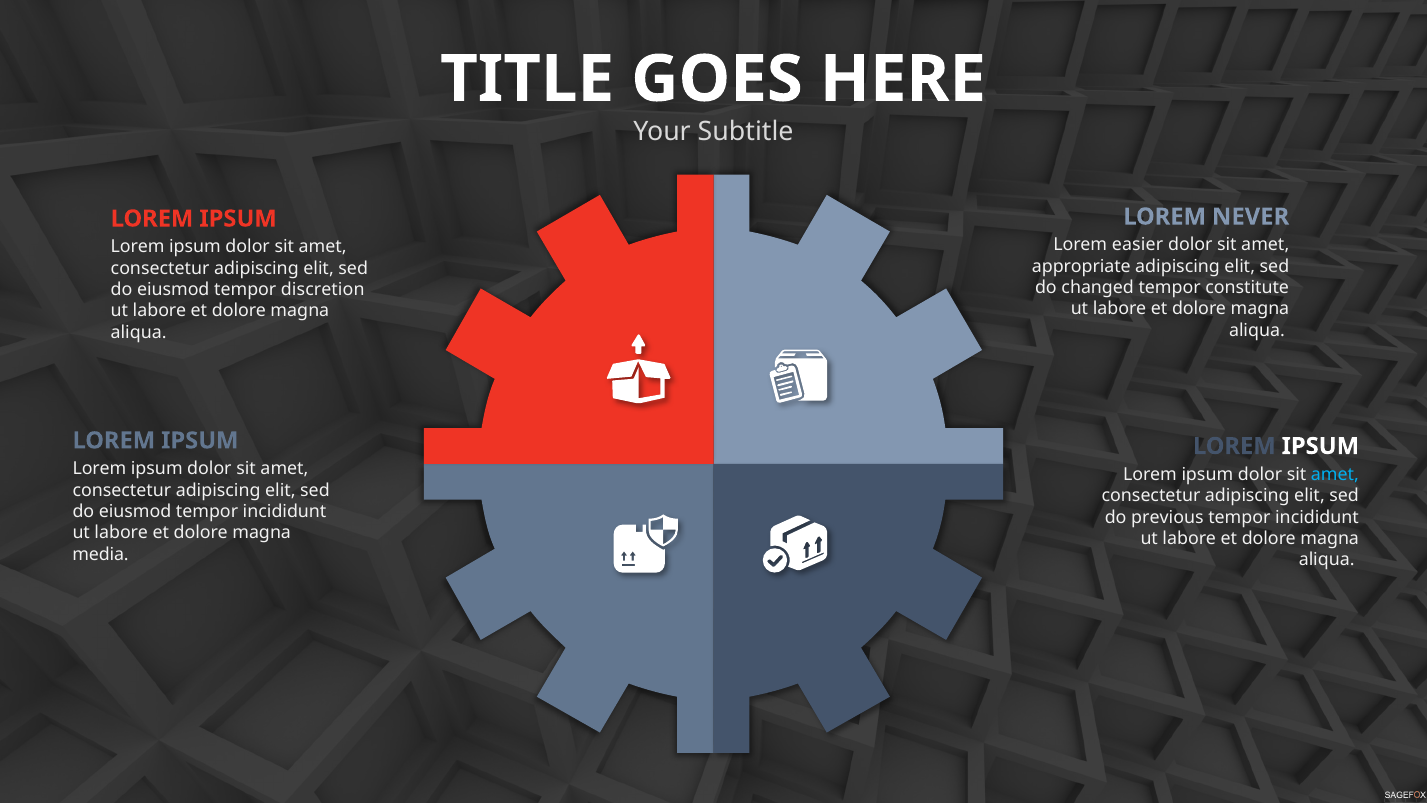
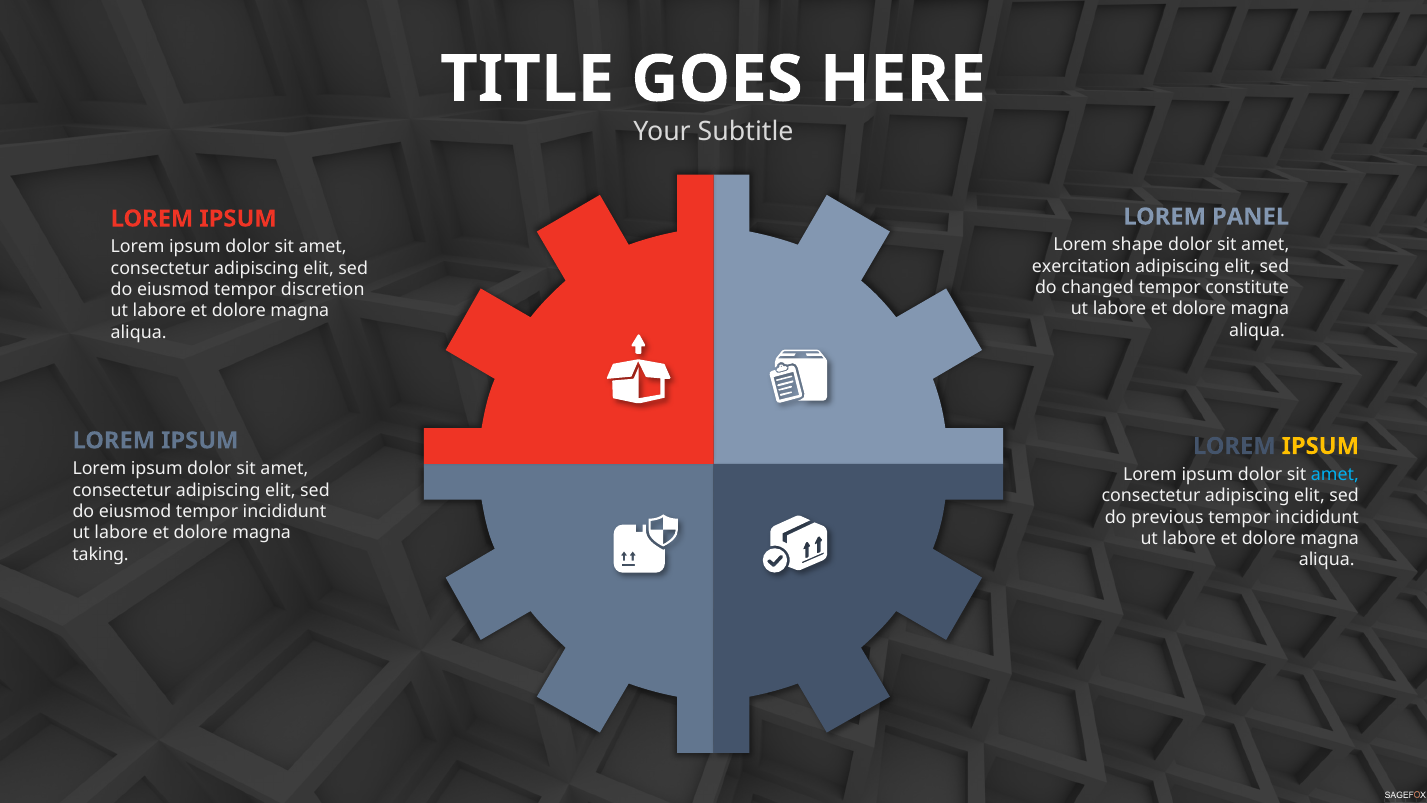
NEVER: NEVER -> PANEL (1251, 217)
easier: easier -> shape (1138, 245)
appropriate: appropriate -> exercitation (1081, 266)
IPSUM colour: white -> yellow (1320, 446)
media: media -> taking (101, 554)
